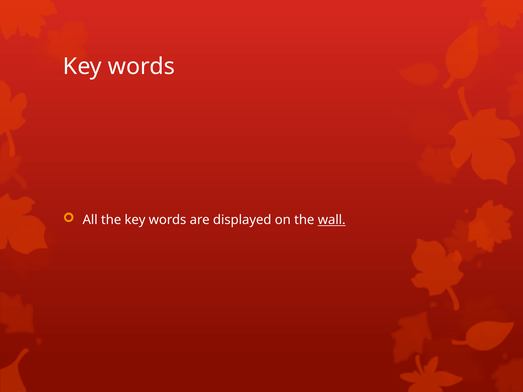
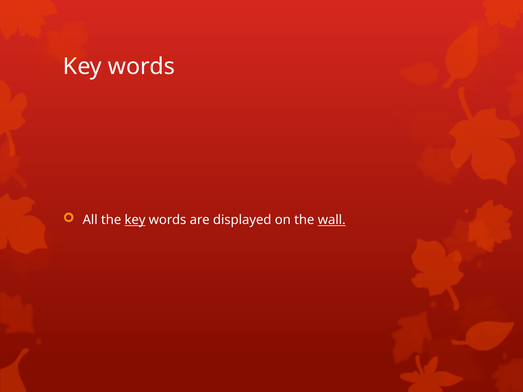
key underline: none -> present (135, 220)
